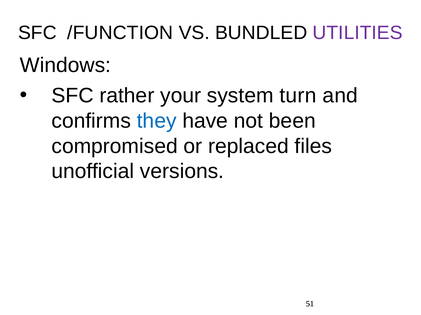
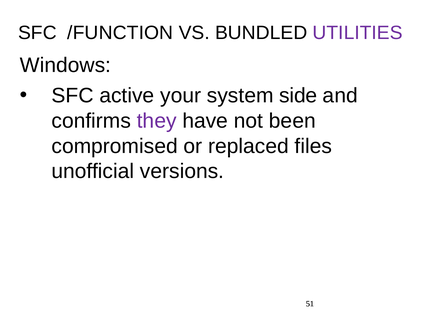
rather: rather -> active (127, 96)
turn: turn -> side (298, 96)
they colour: blue -> purple (157, 121)
